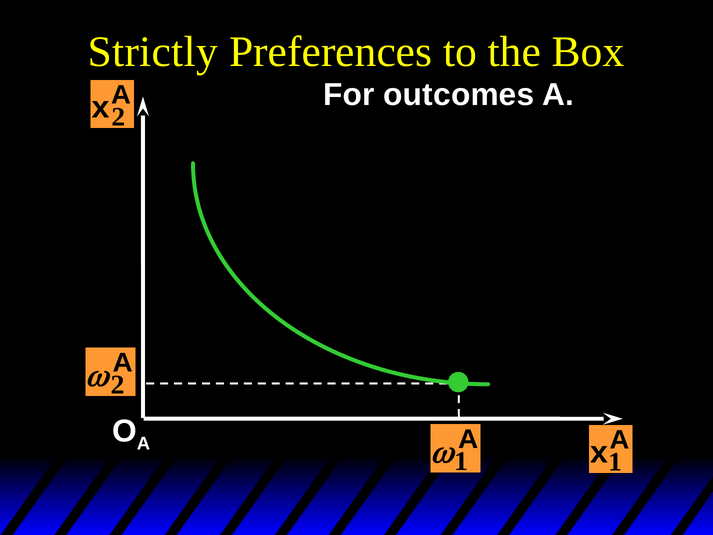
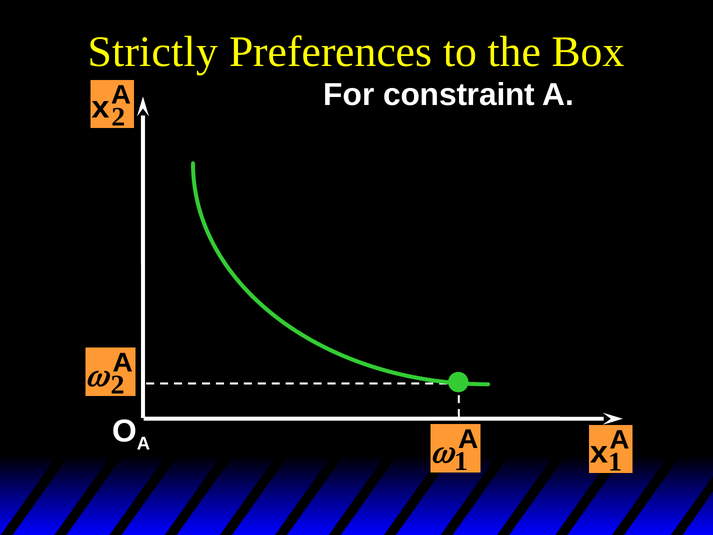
outcomes: outcomes -> constraint (459, 95)
